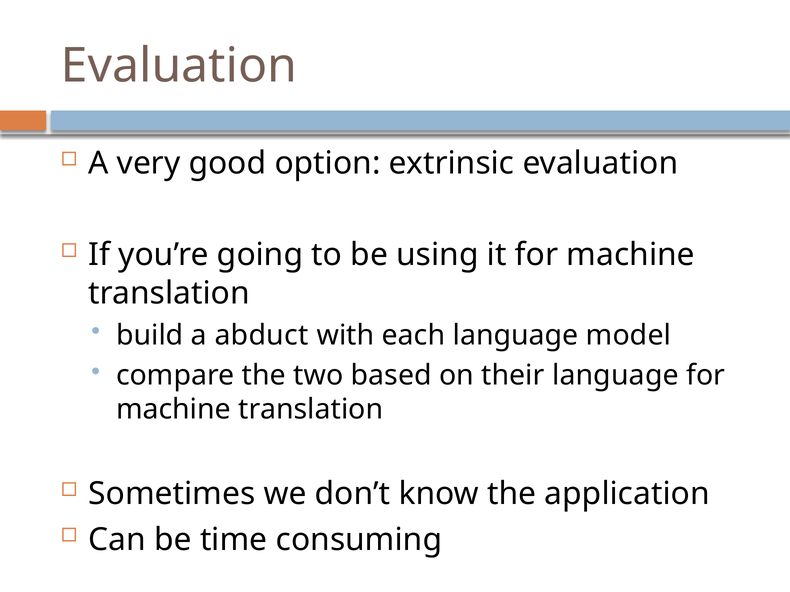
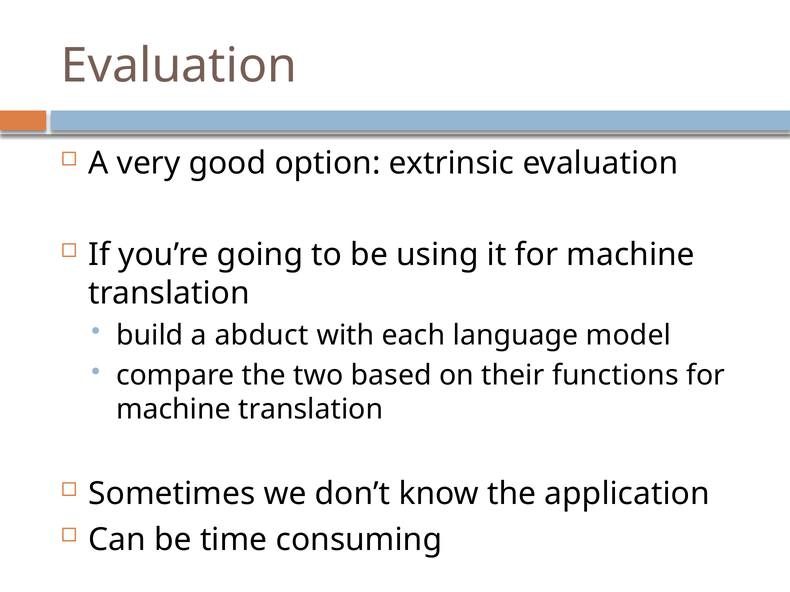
their language: language -> functions (615, 376)
